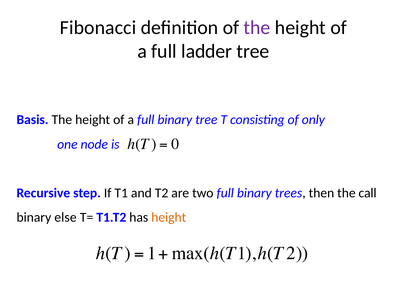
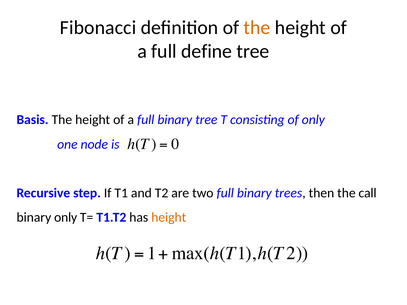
the colour: purple -> orange (257, 28)
ladder: ladder -> define (207, 51)
binary else: else -> only (66, 218)
